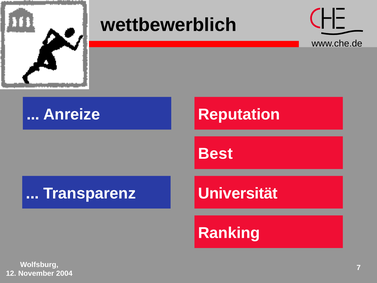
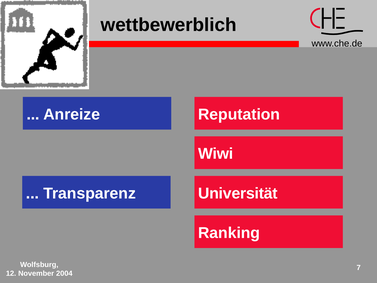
Best: Best -> Wiwi (216, 154)
